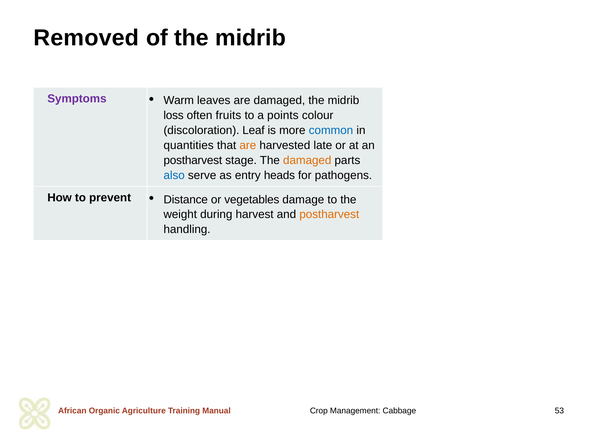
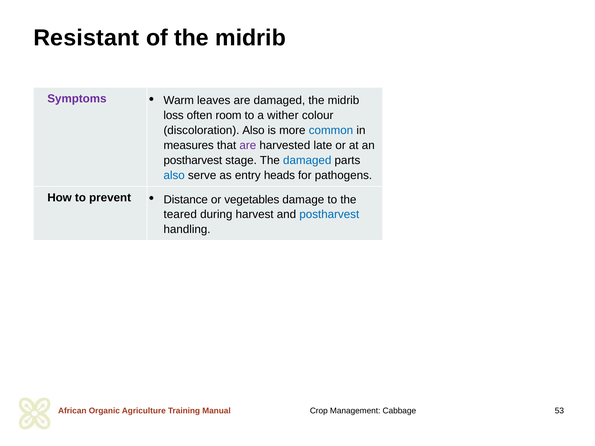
Removed: Removed -> Resistant (86, 38)
fruits: fruits -> room (229, 116)
points: points -> wither (283, 116)
discoloration Leaf: Leaf -> Also (253, 130)
quantities: quantities -> measures (189, 145)
are colour: orange -> purple (248, 145)
damaged colour: orange -> blue (307, 160)
weight: weight -> teared (180, 215)
postharvest colour: orange -> blue (329, 215)
